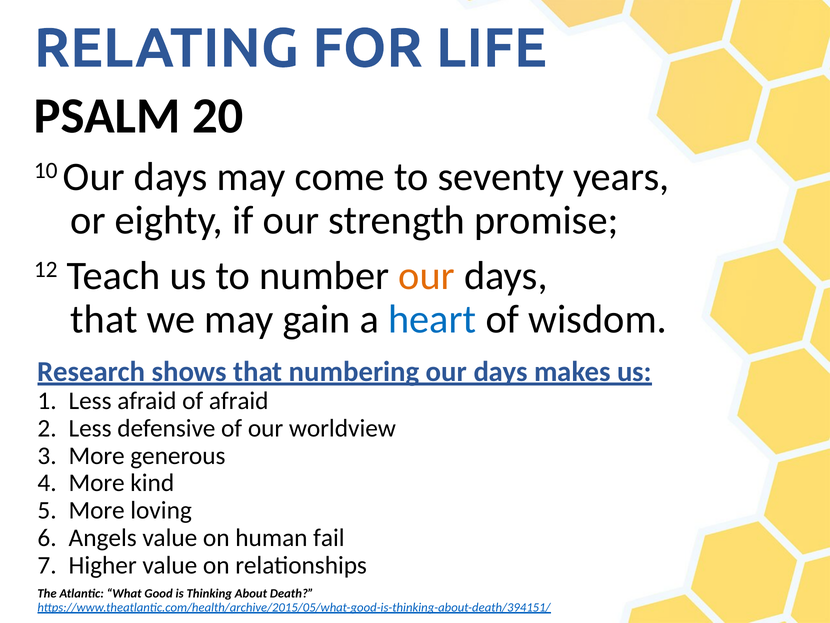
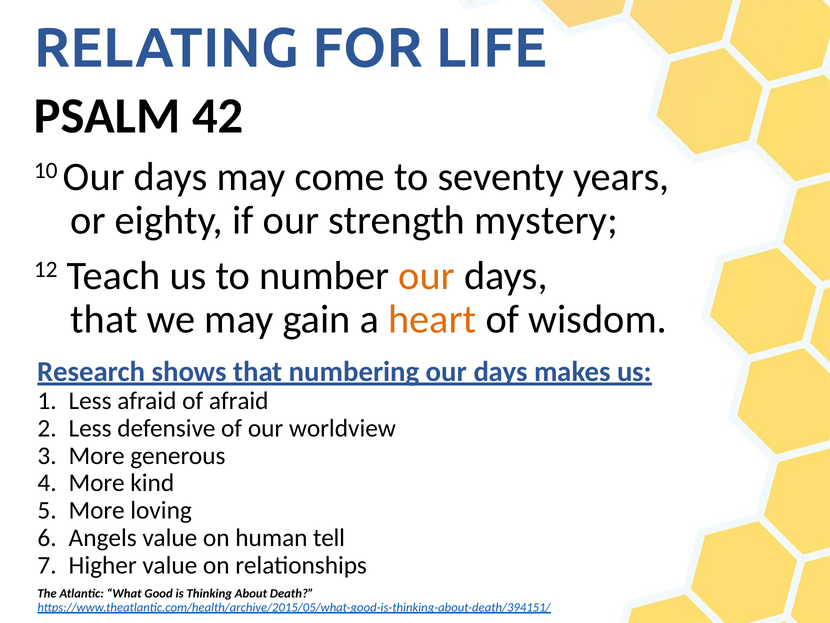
20: 20 -> 42 (218, 116)
promise: promise -> mystery (546, 220)
heart colour: blue -> orange (432, 319)
fail: fail -> tell (329, 537)
